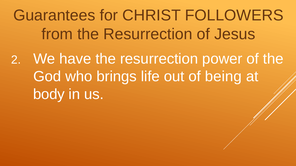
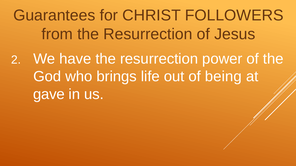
body: body -> gave (49, 94)
